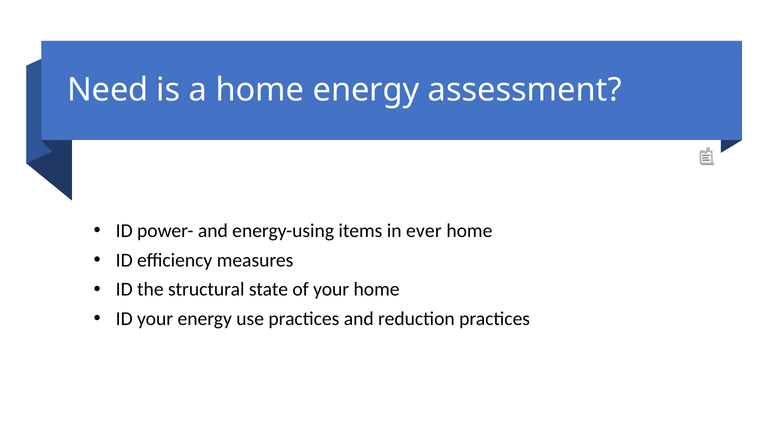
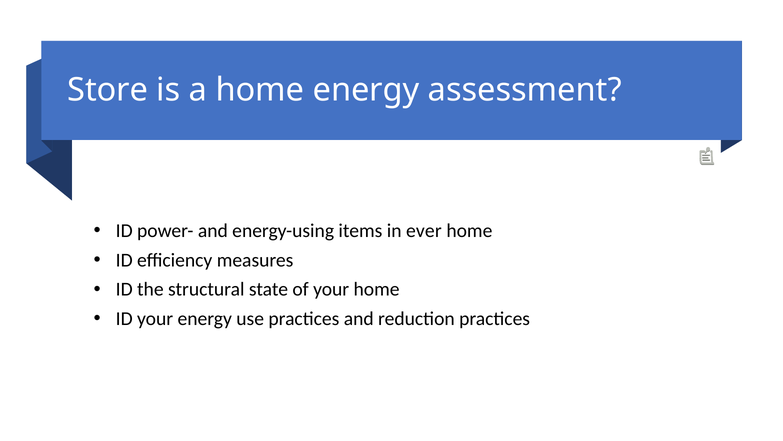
Need: Need -> Store (108, 90)
